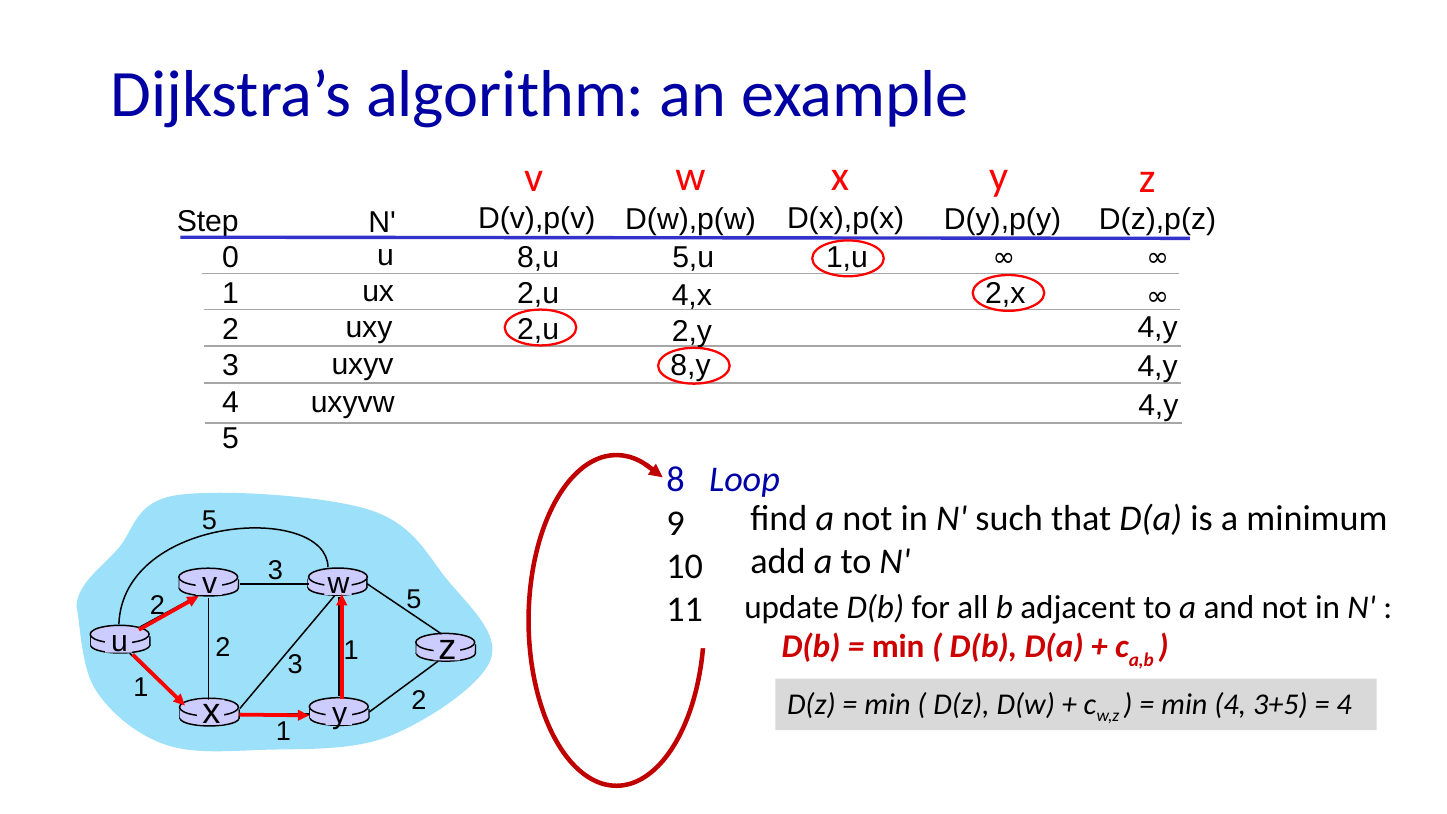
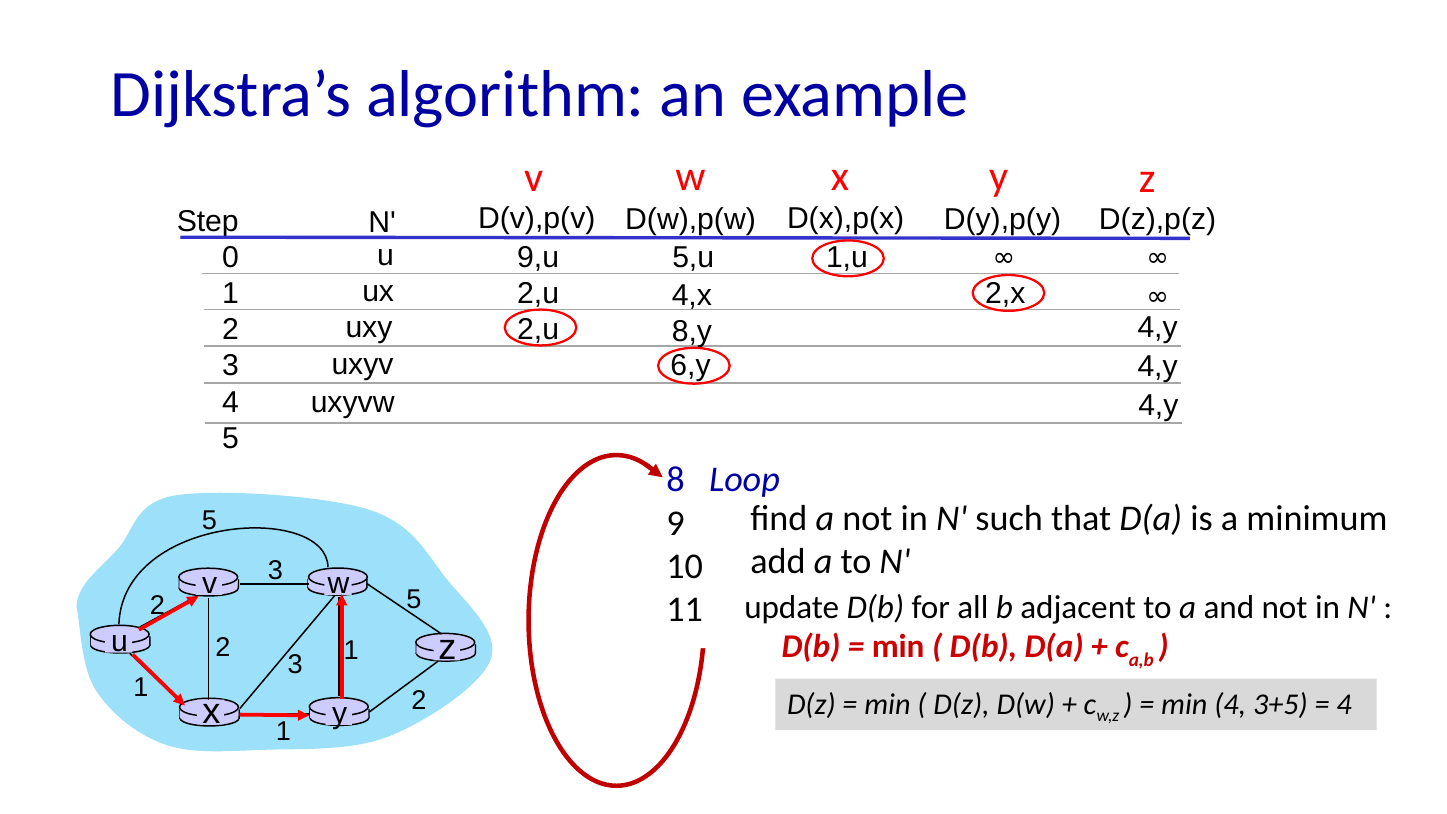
8,u: 8,u -> 9,u (538, 257)
2,y: 2,y -> 8,y (692, 331)
8,y: 8,y -> 6,y (691, 366)
